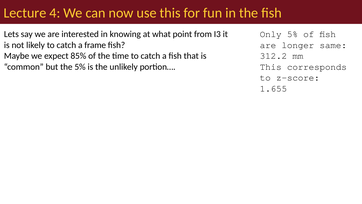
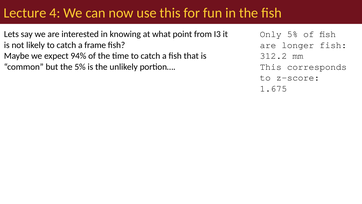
longer same: same -> fish (333, 45)
85%: 85% -> 94% (78, 56)
1.655: 1.655 -> 1.675 (273, 88)
